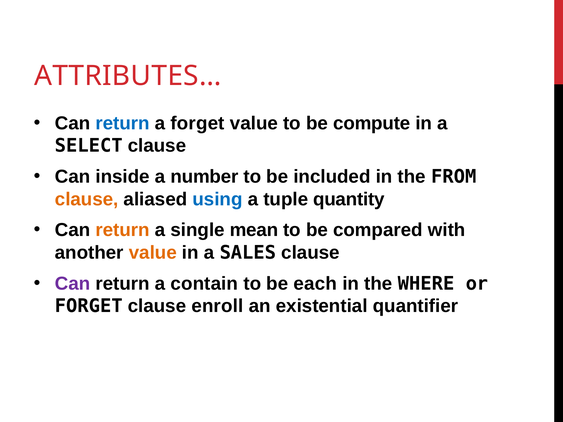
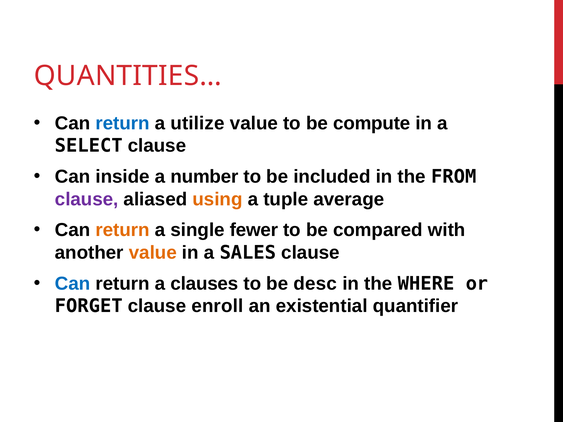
ATTRIBUTES…: ATTRIBUTES… -> QUANTITIES… (128, 76)
a forget: forget -> utilize (198, 123)
clause colour: orange -> purple (87, 199)
using colour: blue -> orange (217, 199)
quantity: quantity -> average (349, 199)
mean: mean -> fewer (254, 230)
Can colour: purple -> blue (73, 284)
contain: contain -> clauses (204, 284)
each: each -> desc (315, 284)
